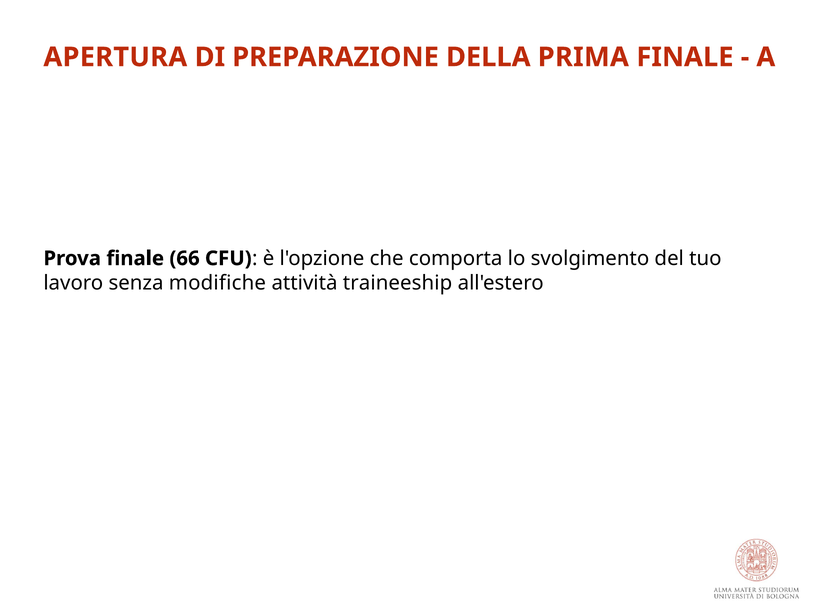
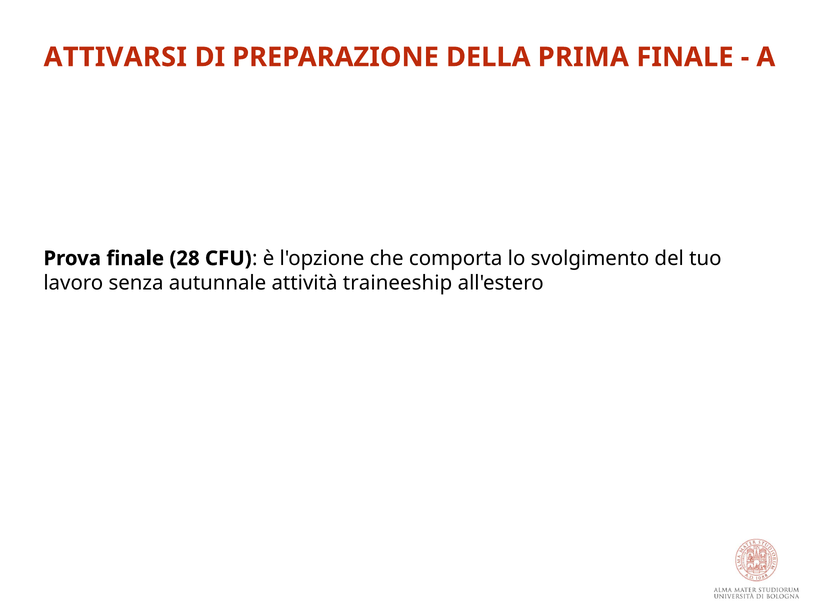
APERTURA: APERTURA -> ATTIVARSI (115, 57)
66: 66 -> 28 (185, 259)
modifiche: modifiche -> autunnale (218, 283)
